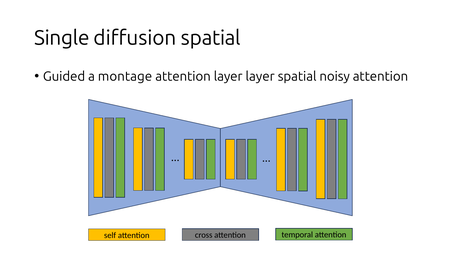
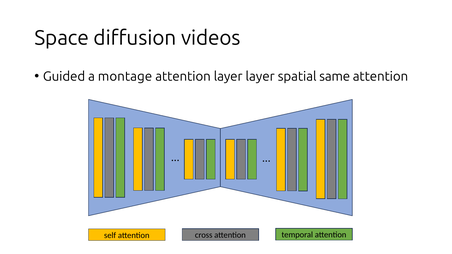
Single: Single -> Space (62, 38)
diffusion spatial: spatial -> videos (211, 38)
noisy: noisy -> same (335, 76)
